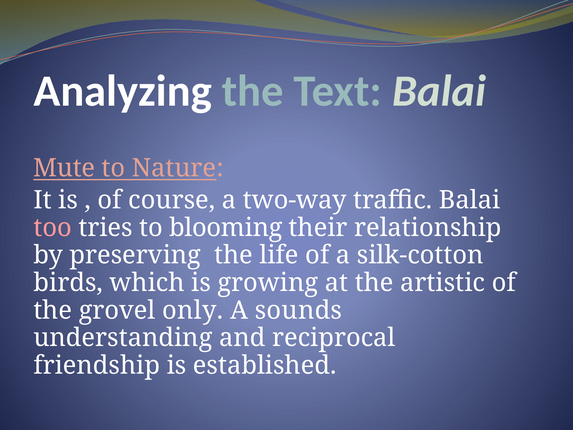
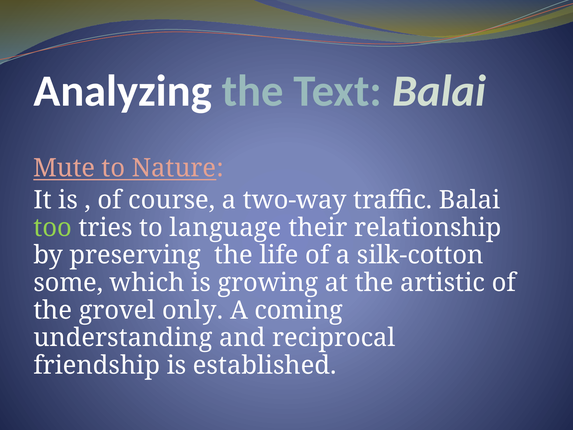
too colour: pink -> light green (53, 228)
blooming: blooming -> language (226, 228)
birds: birds -> some (68, 283)
sounds: sounds -> coming (299, 310)
